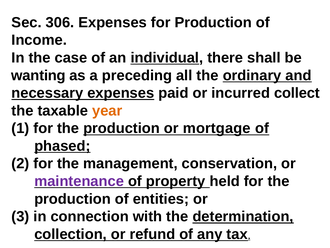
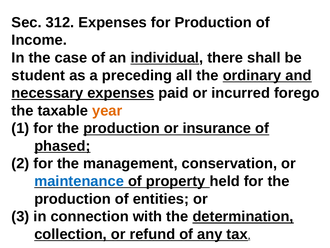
306: 306 -> 312 (60, 22)
wanting: wanting -> student (38, 75)
collect: collect -> forego (297, 93)
mortgage: mortgage -> insurance (217, 128)
maintenance colour: purple -> blue (79, 181)
